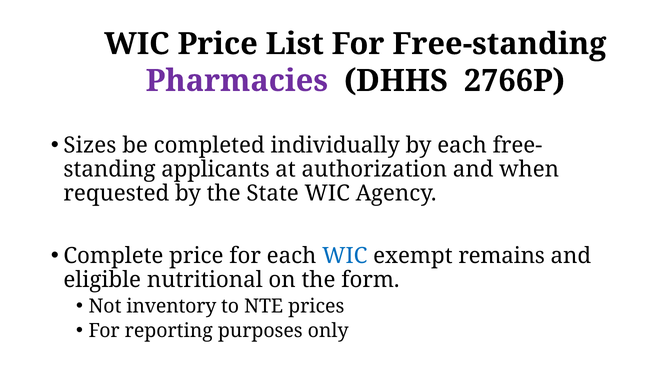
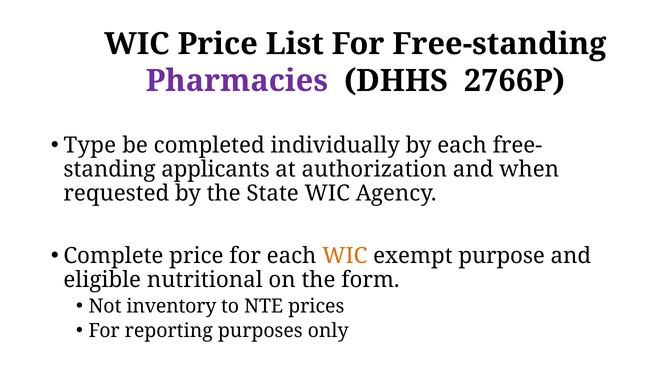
Sizes: Sizes -> Type (90, 145)
WIC colour: blue -> orange (345, 255)
remains: remains -> purpose (502, 255)
